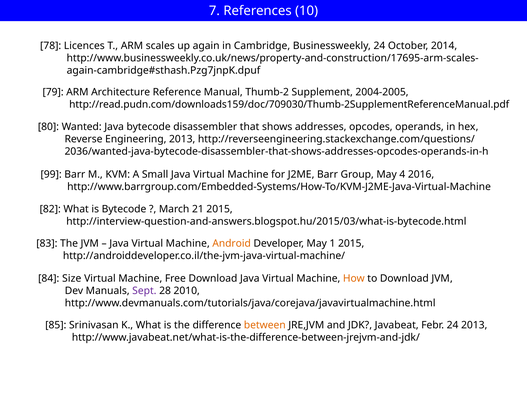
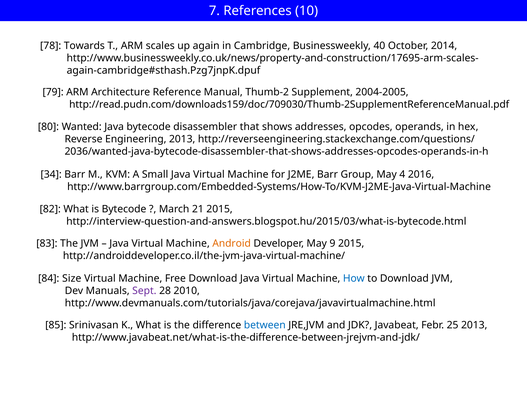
Licences: Licences -> Towards (84, 46)
Businessweekly 24: 24 -> 40 (379, 46)
99: 99 -> 34 (51, 174)
1: 1 -> 9 (332, 243)
How colour: orange -> blue (354, 278)
between colour: orange -> blue (265, 325)
Febr 24: 24 -> 25 (453, 325)
